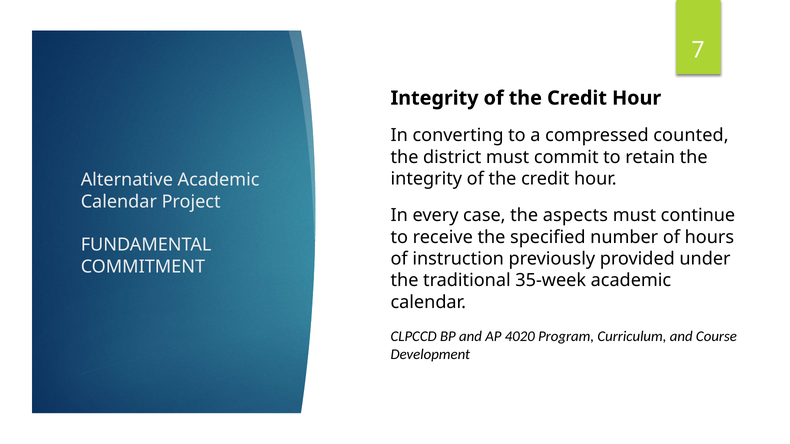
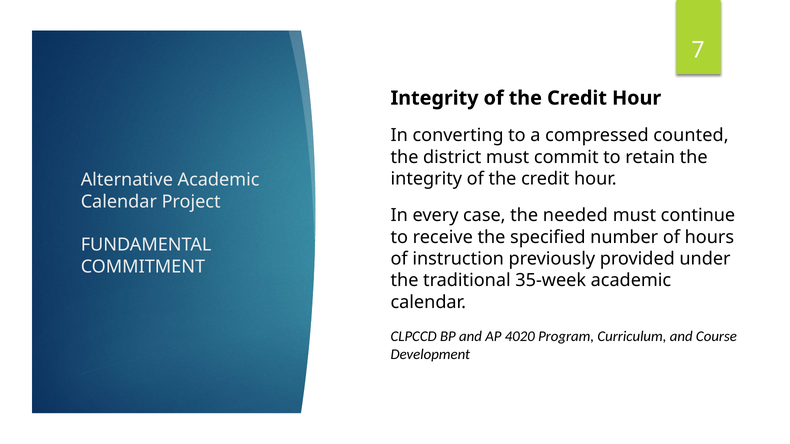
aspects: aspects -> needed (575, 216)
